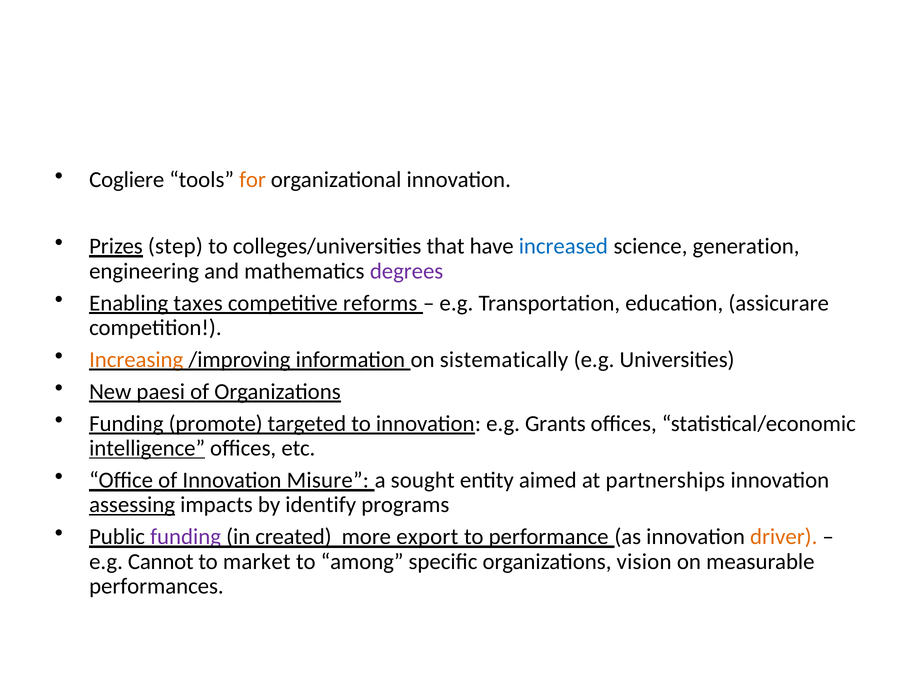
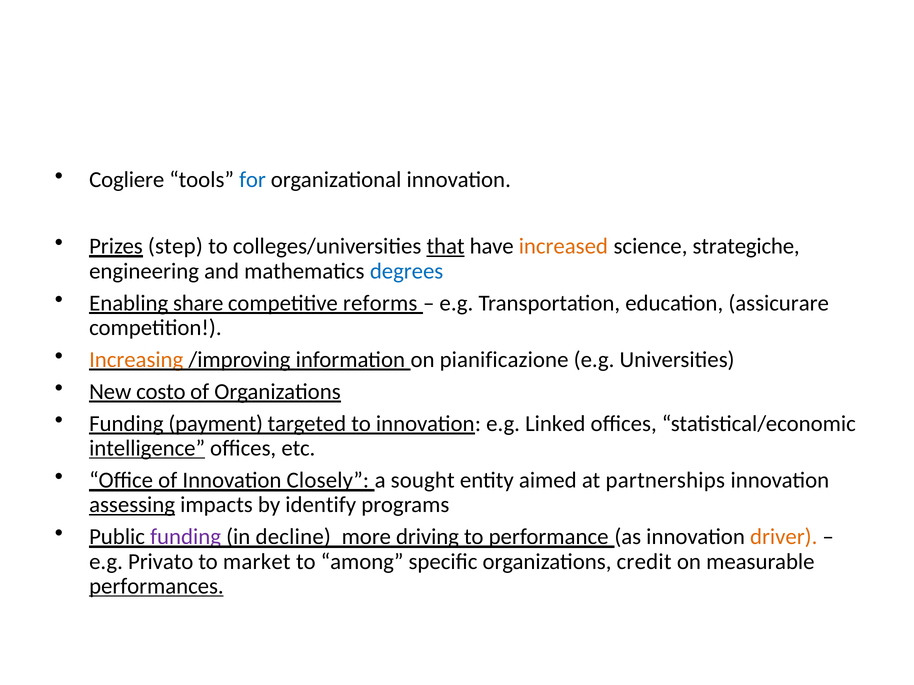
for colour: orange -> blue (252, 180)
that underline: none -> present (446, 247)
increased colour: blue -> orange (563, 247)
generation: generation -> strategiche (746, 247)
degrees colour: purple -> blue (407, 271)
taxes: taxes -> share (198, 303)
sistematically: sistematically -> pianificazione (504, 360)
paesi: paesi -> costo (161, 392)
promote: promote -> payment (216, 424)
Grants: Grants -> Linked (555, 424)
Misure: Misure -> Closely (328, 481)
created: created -> decline (293, 537)
export: export -> driving (427, 537)
Cannot: Cannot -> Privato (161, 562)
vision: vision -> credit (644, 562)
performances underline: none -> present (156, 587)
